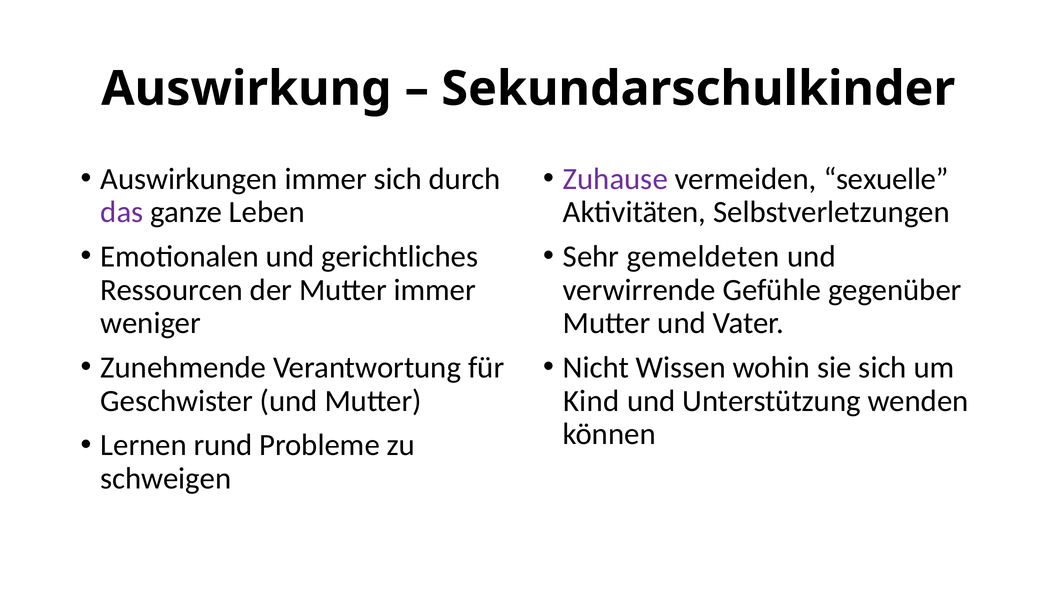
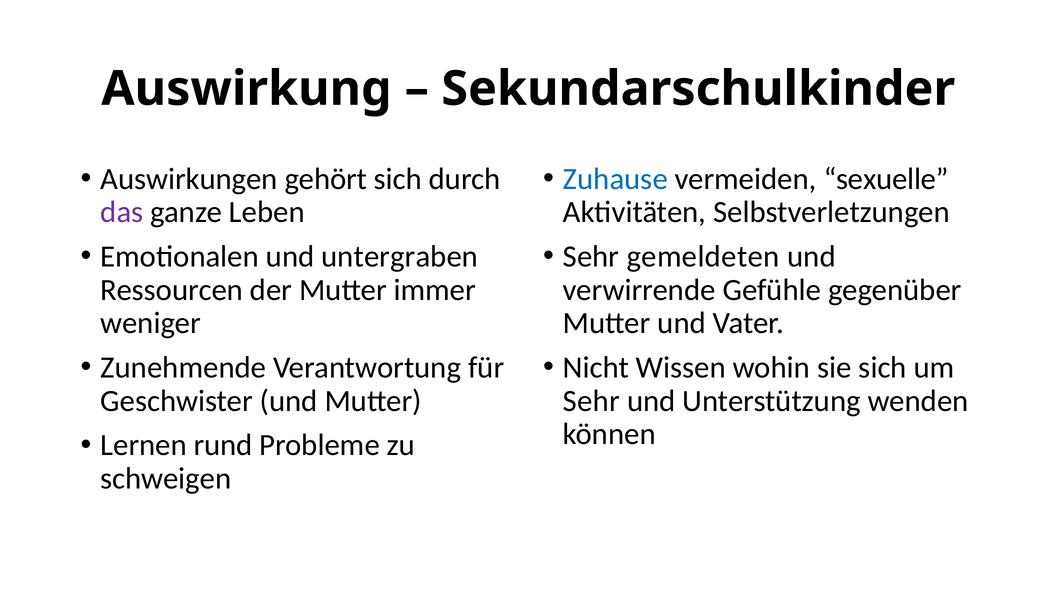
Auswirkungen immer: immer -> gehört (326, 179)
Zuhause colour: purple -> blue (615, 179)
gerichtliches: gerichtliches -> untergraben (400, 256)
Kind: Kind -> Sehr (591, 401)
